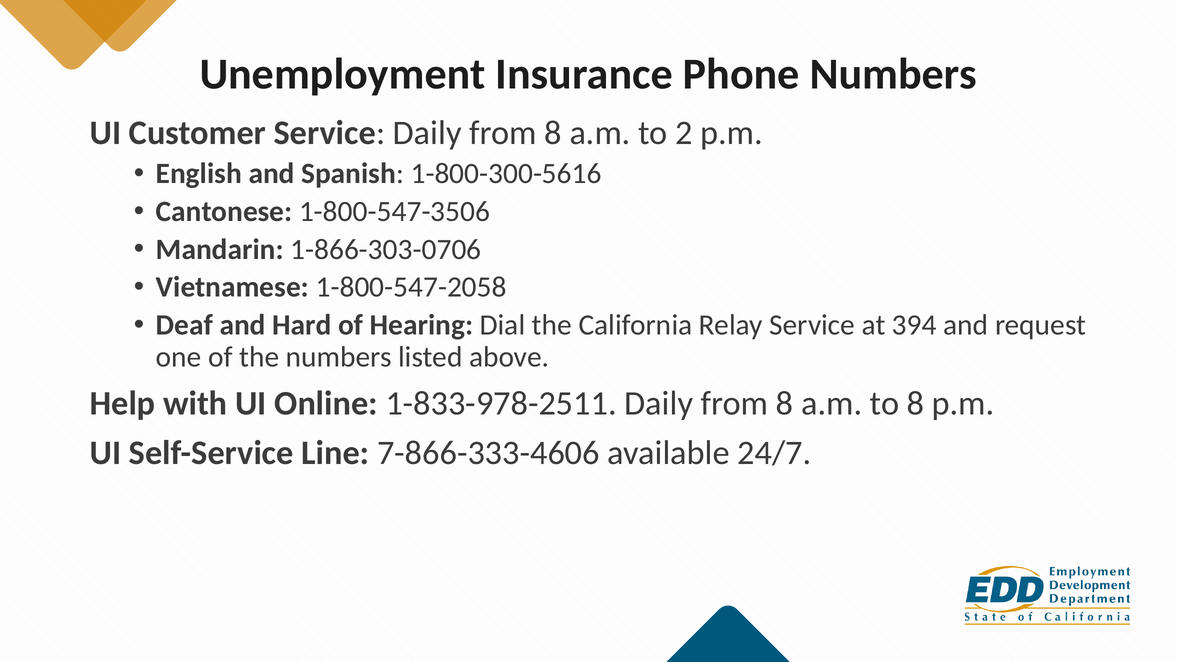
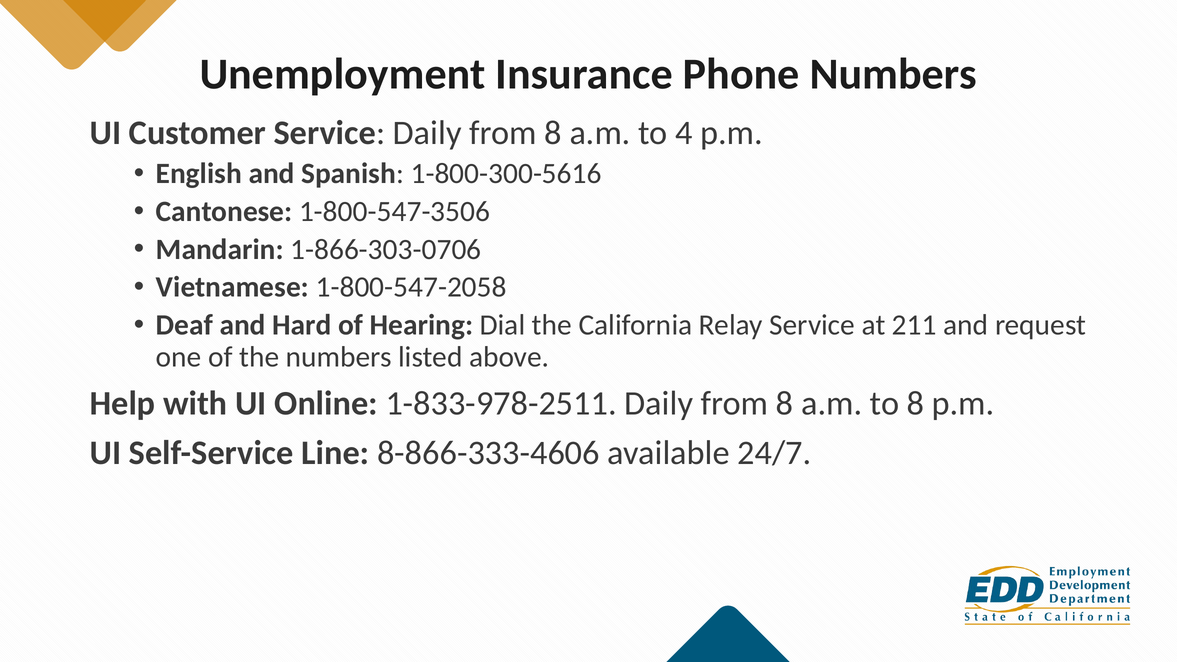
2: 2 -> 4 (684, 133)
394: 394 -> 211 (914, 325)
7-866-333-4606: 7-866-333-4606 -> 8-866-333-4606 (488, 453)
